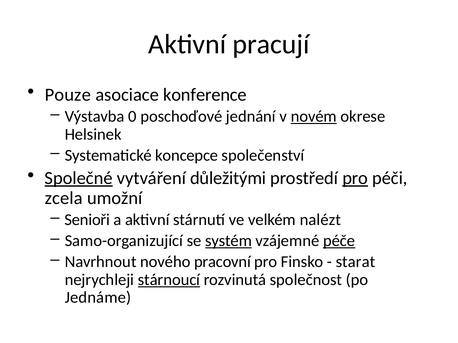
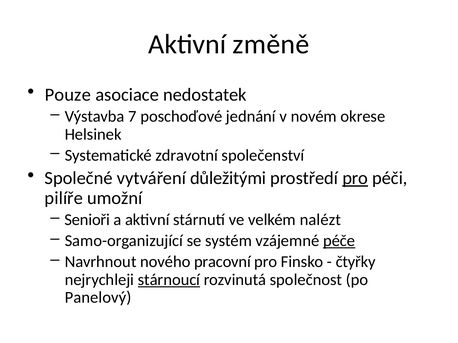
pracují: pracují -> změně (271, 44)
konference: konference -> nedostatek (205, 95)
0: 0 -> 7 (132, 117)
novém underline: present -> none (314, 117)
koncepce: koncepce -> zdravotní (187, 156)
Společné underline: present -> none (79, 178)
zcela: zcela -> pilíře (64, 198)
systém underline: present -> none (229, 241)
starat: starat -> čtyřky (356, 262)
Jednáme: Jednáme -> Panelový (98, 298)
